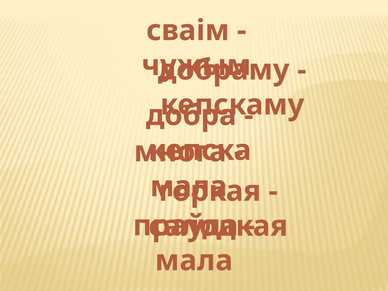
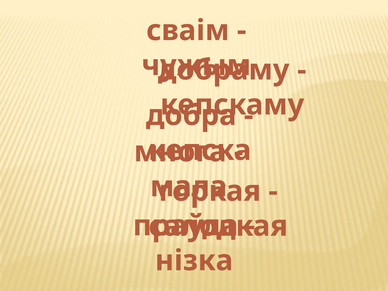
мала: мала -> нізка (194, 261)
